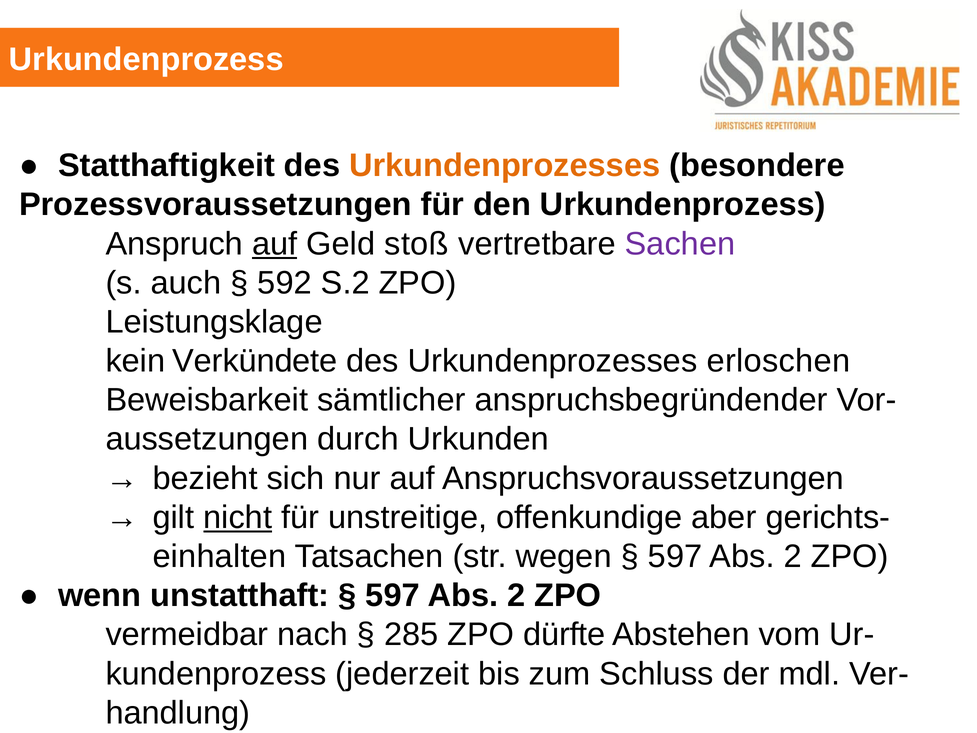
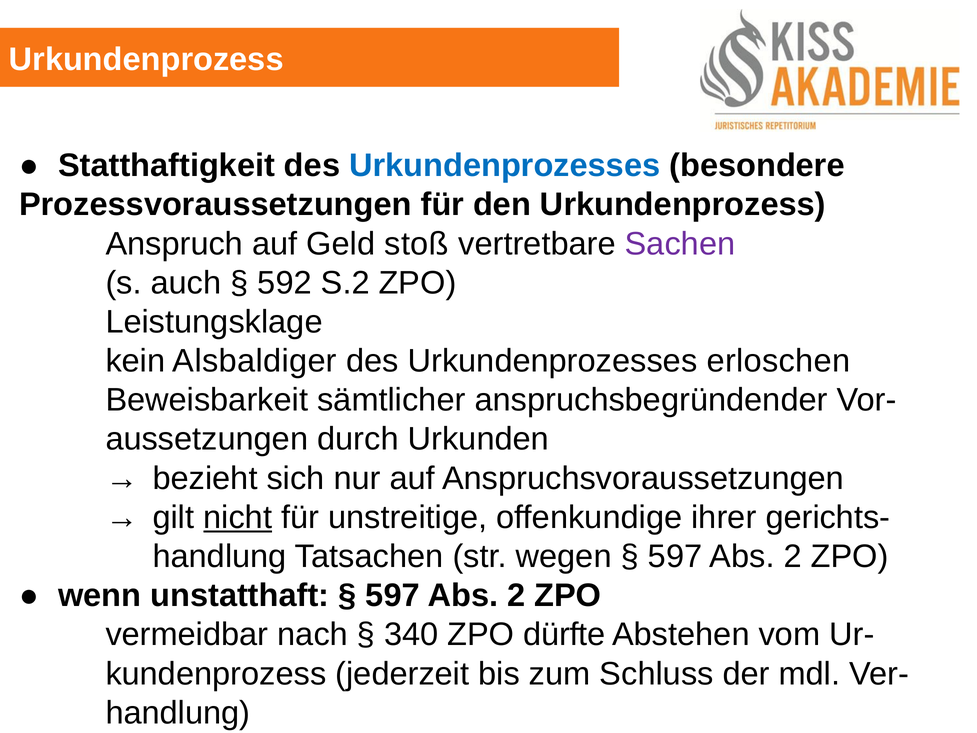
Urkundenprozesses colour: orange -> blue (505, 166)
auf underline: present -> none (275, 244)
Verkündete: Verkündete -> Alsbaldiger (255, 361)
aber: aber -> ihrer (724, 517)
einhalten: einhalten -> handlung (220, 556)
285: 285 -> 340 (411, 634)
